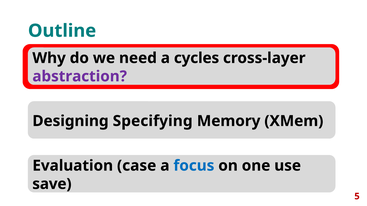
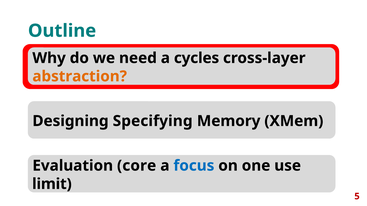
abstraction colour: purple -> orange (80, 76)
case: case -> core (137, 166)
save: save -> limit (52, 184)
